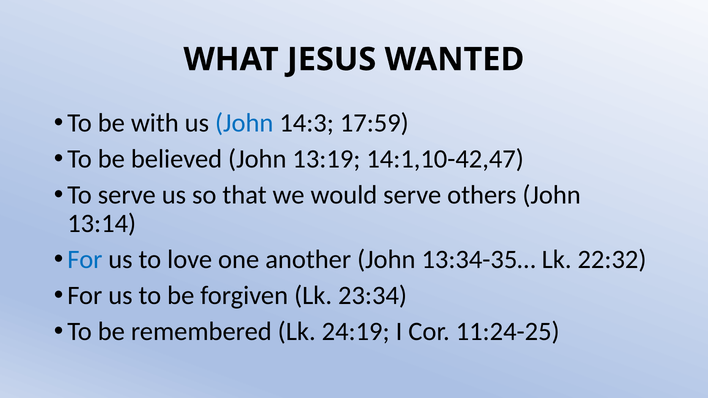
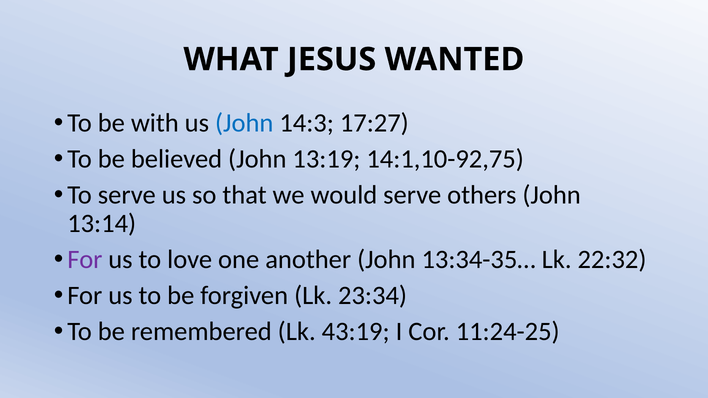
17:59: 17:59 -> 17:27 (374, 123)
14:1,10-42,47: 14:1,10-42,47 -> 14:1,10-92,75 (445, 159)
For colour: blue -> purple (85, 260)
24:19: 24:19 -> 43:19 (356, 332)
